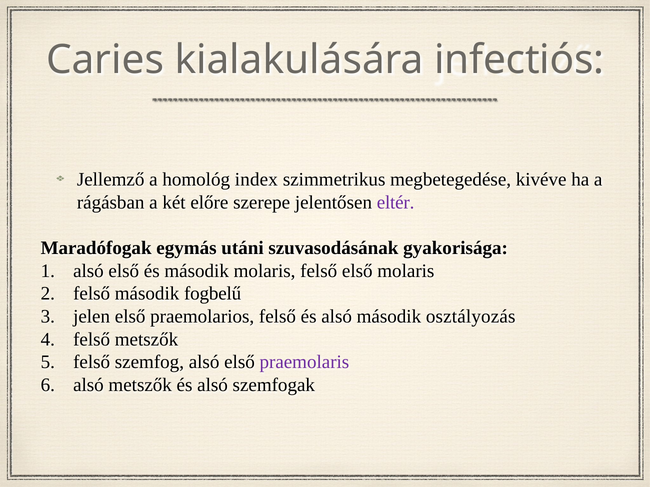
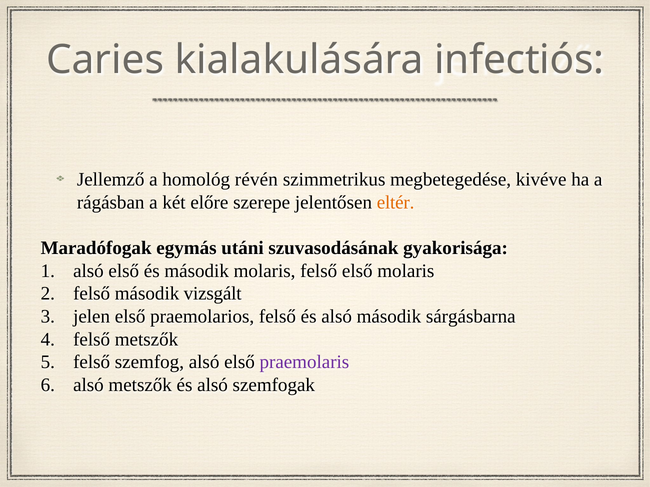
index: index -> révén (256, 180)
eltér colour: purple -> orange (396, 203)
fogbelű: fogbelű -> vizsgált (213, 294)
osztályozás: osztályozás -> sárgásbarna (471, 317)
